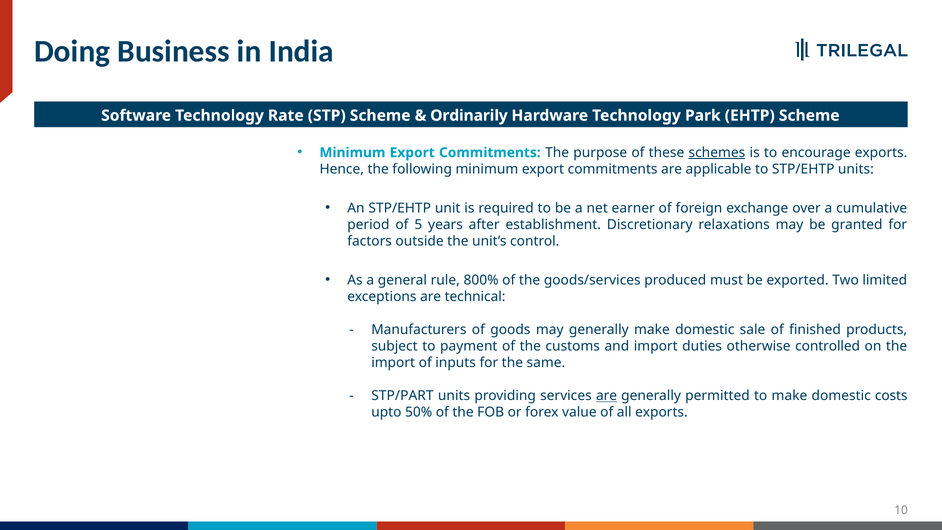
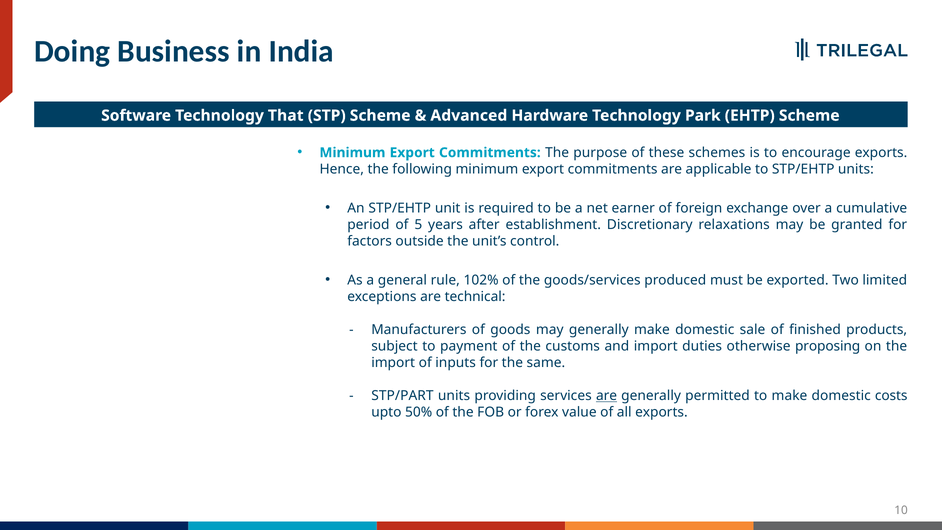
Rate: Rate -> That (286, 116)
Ordinarily: Ordinarily -> Advanced (469, 116)
schemes underline: present -> none (717, 153)
800%: 800% -> 102% (481, 280)
controlled: controlled -> proposing (828, 346)
